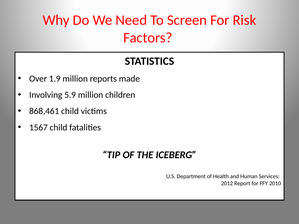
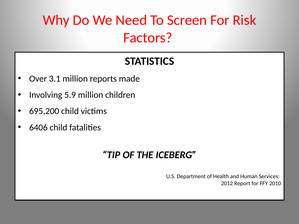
1.9: 1.9 -> 3.1 (55, 79)
868,461: 868,461 -> 695,200 (44, 111)
1567: 1567 -> 6406 (38, 128)
